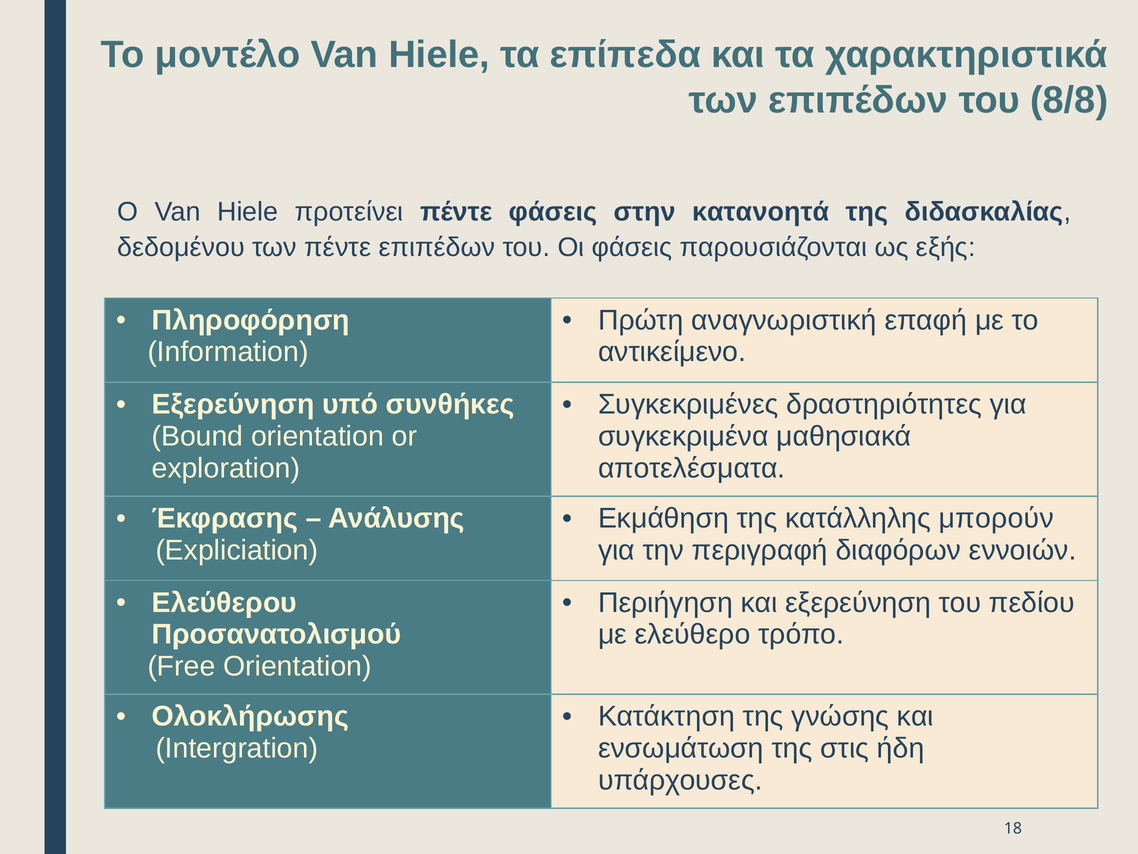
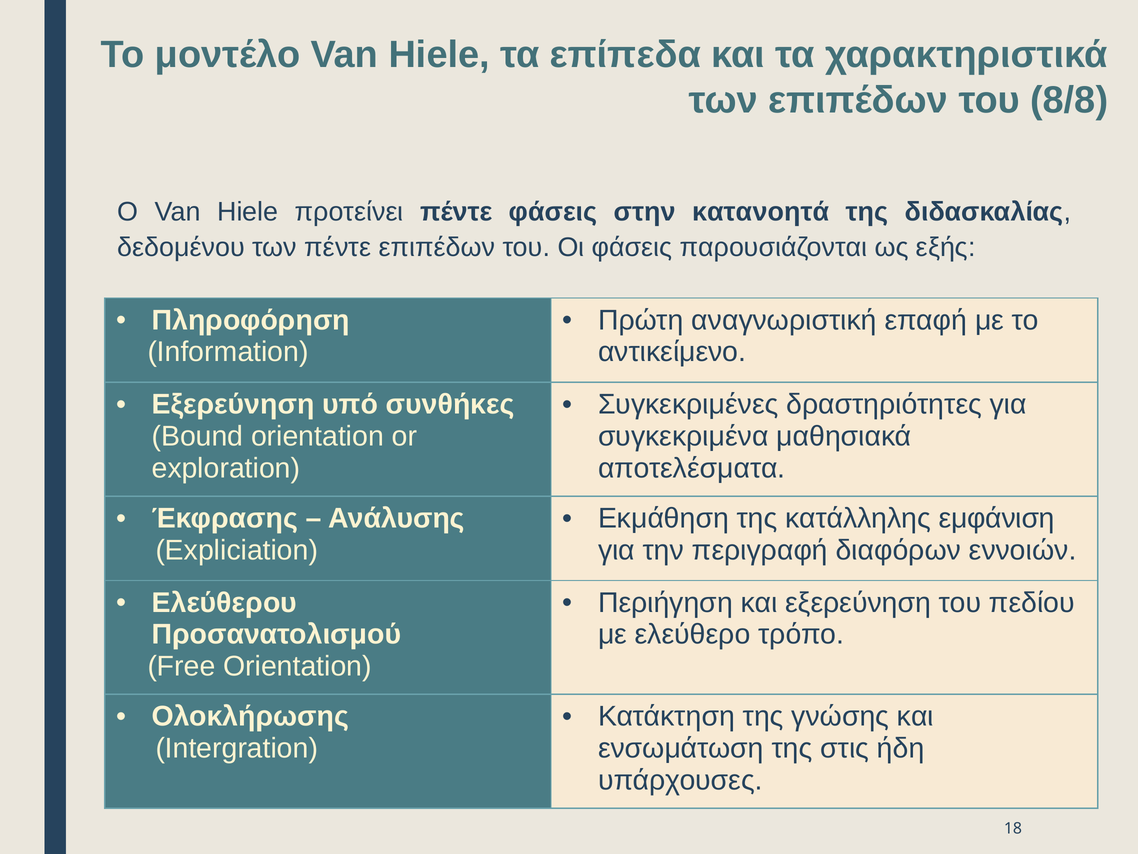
μπορούν: μπορούν -> εμφάνιση (997, 518)
